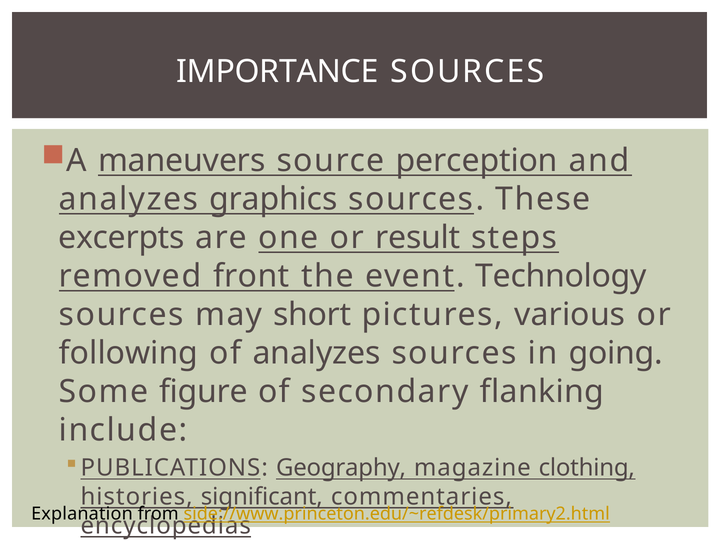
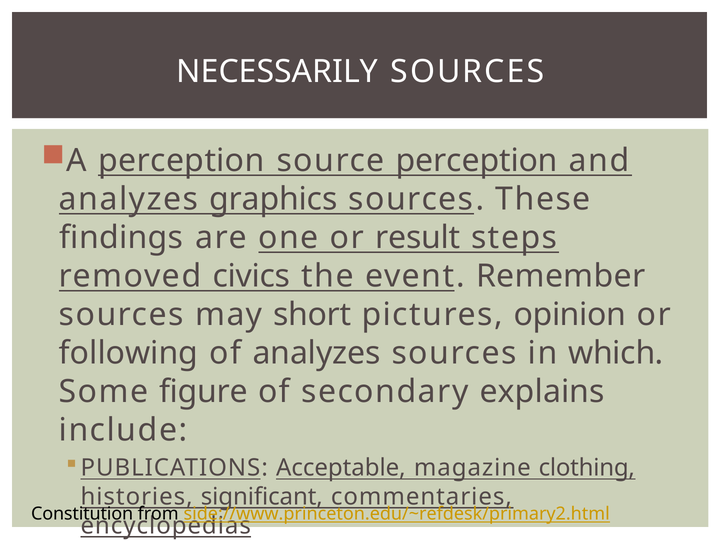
IMPORTANCE: IMPORTANCE -> NECESSARILY (277, 72)
A maneuvers: maneuvers -> perception (181, 161)
excerpts: excerpts -> findings (121, 238)
front: front -> civics (251, 276)
Technology: Technology -> Remember (561, 276)
various: various -> opinion (570, 314)
going: going -> which (616, 353)
flanking: flanking -> explains (542, 391)
Geography: Geography -> Acceptable (341, 468)
Explanation: Explanation -> Constitution (82, 514)
